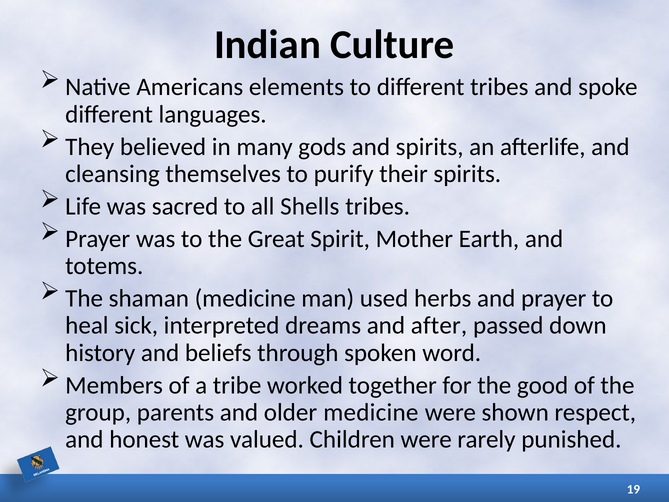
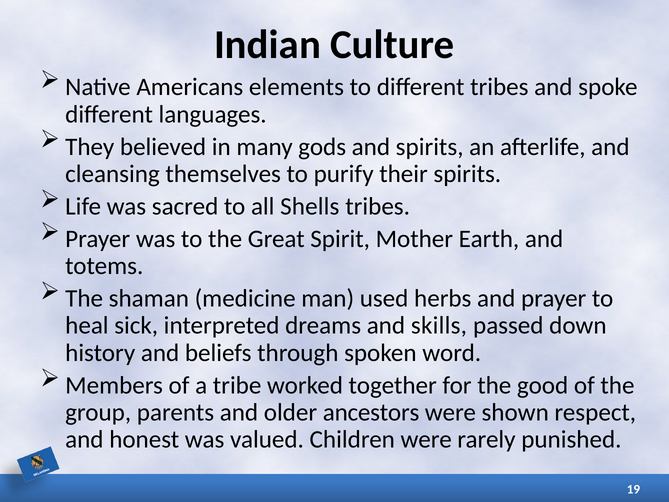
after: after -> skills (439, 325)
older medicine: medicine -> ancestors (371, 412)
